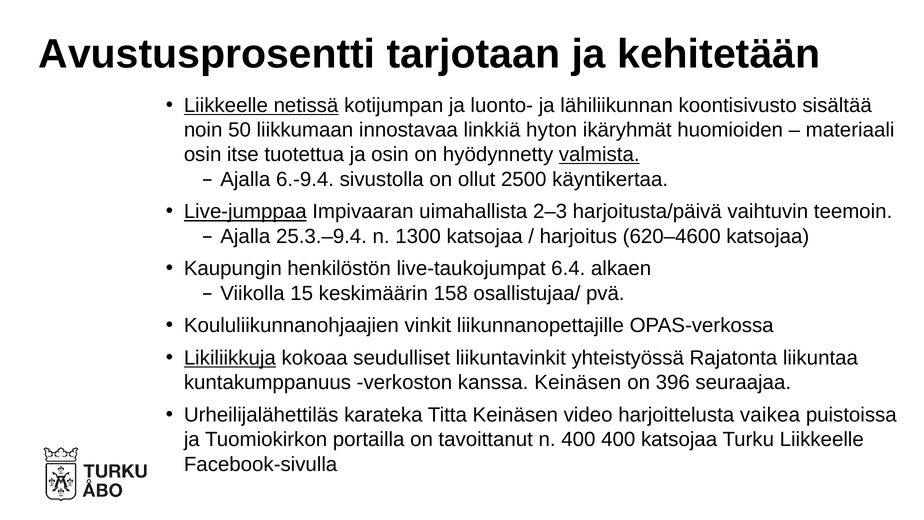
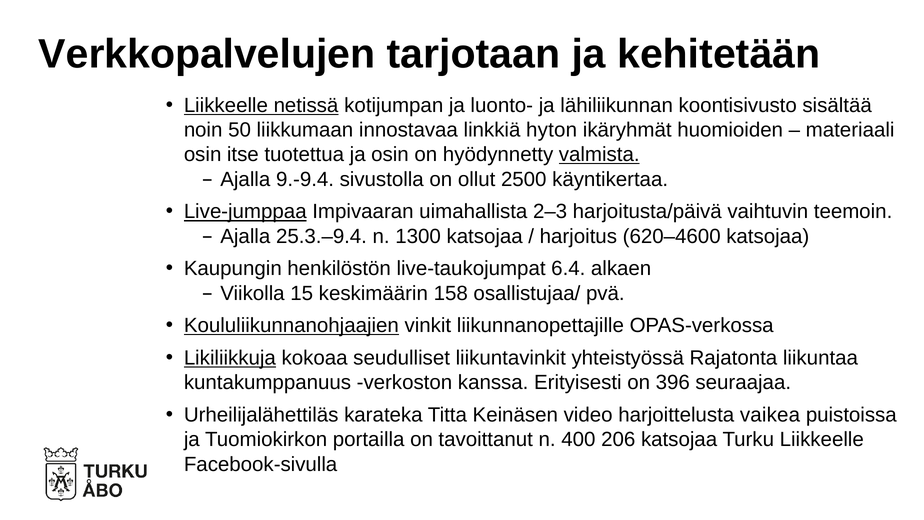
Avustusprosentti: Avustusprosentti -> Verkkopalvelujen (207, 54)
6.-9.4: 6.-9.4 -> 9.-9.4 (305, 179)
Koululiikunnanohjaajien underline: none -> present (291, 326)
kanssa Keinäsen: Keinäsen -> Erityisesti (578, 383)
400 400: 400 -> 206 (618, 439)
